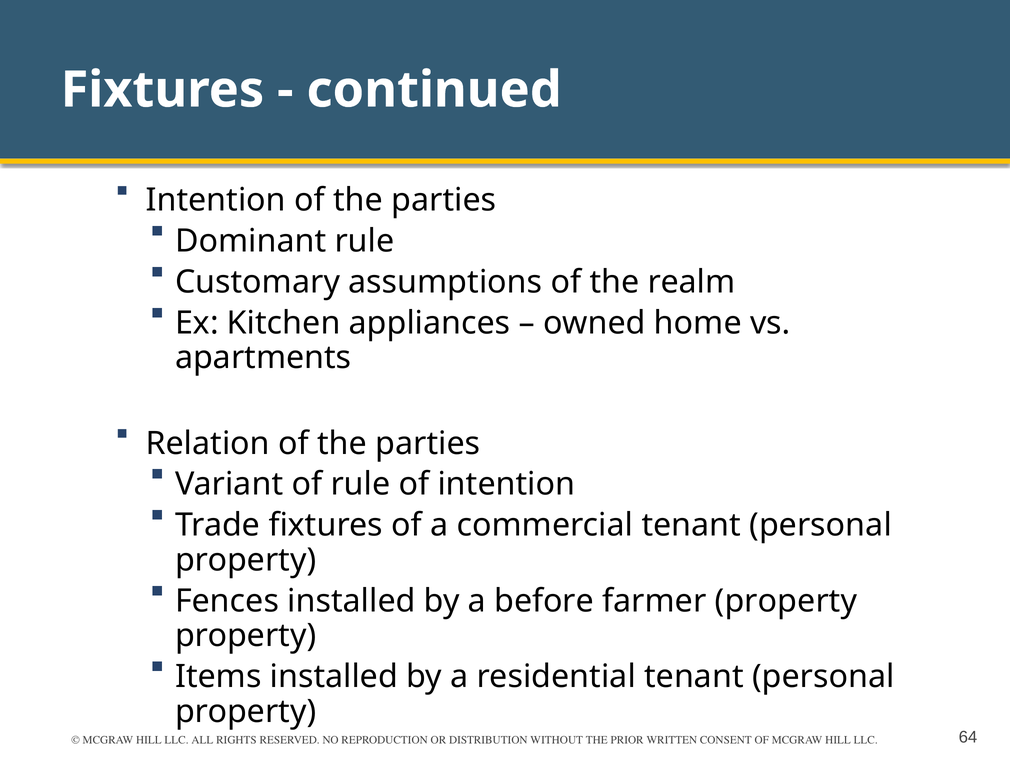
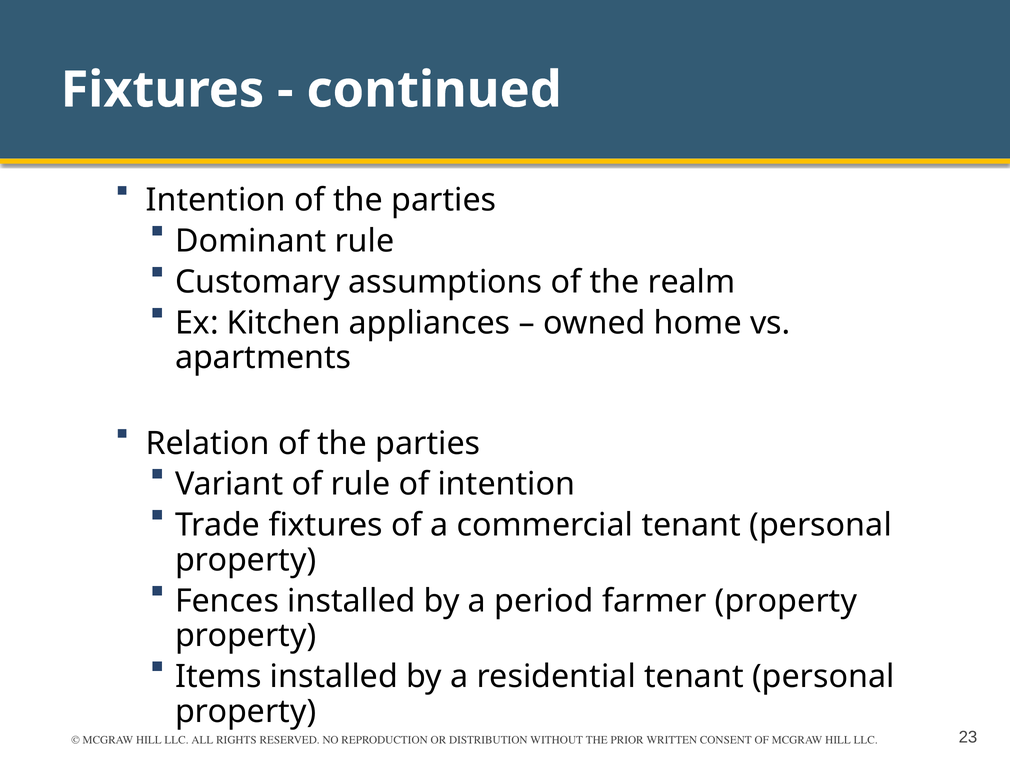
before: before -> period (544, 601)
64: 64 -> 23 (968, 737)
